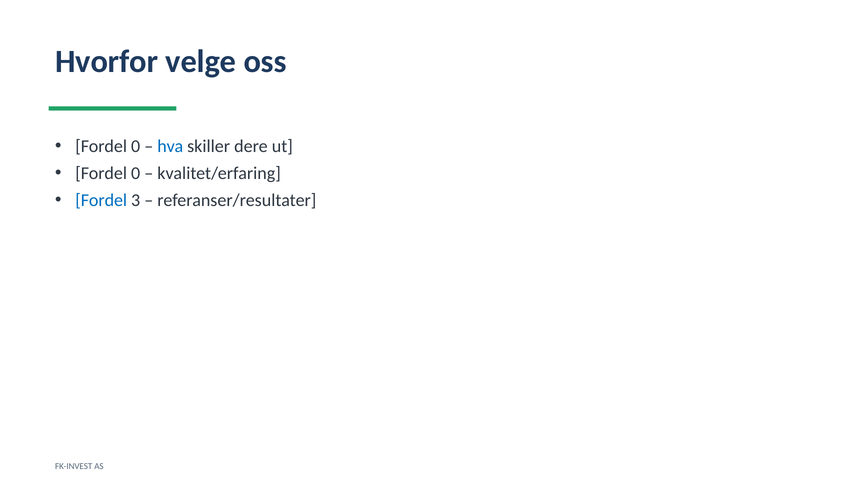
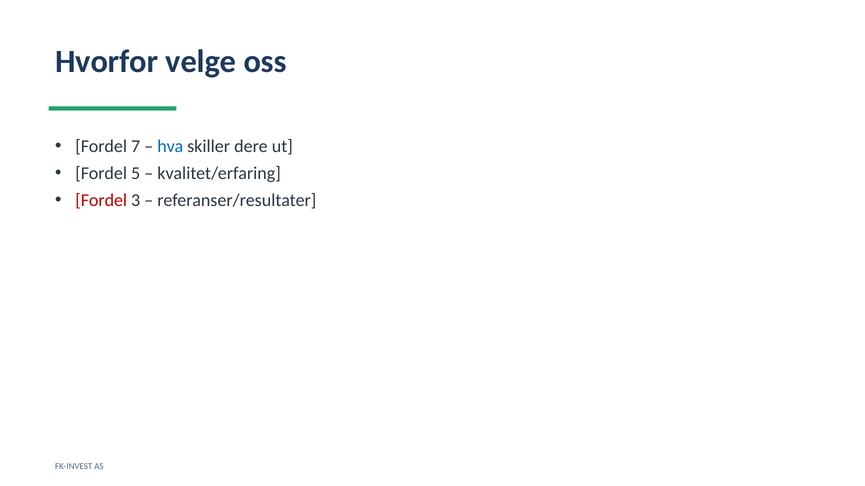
0: 0 -> 7 (136, 147)
0: 0 -> 5 (136, 174)
Fordel colour: blue -> red (101, 201)
